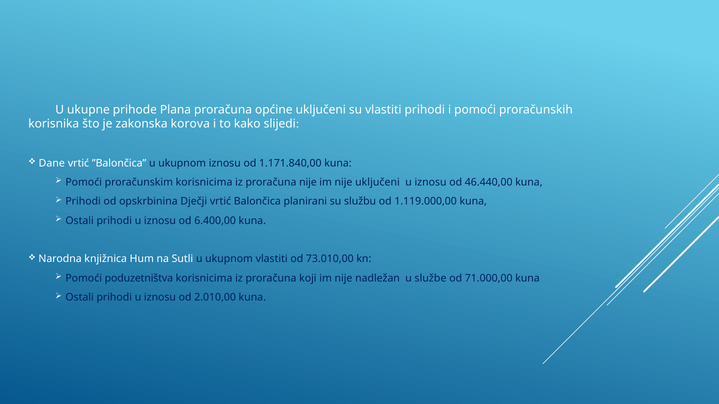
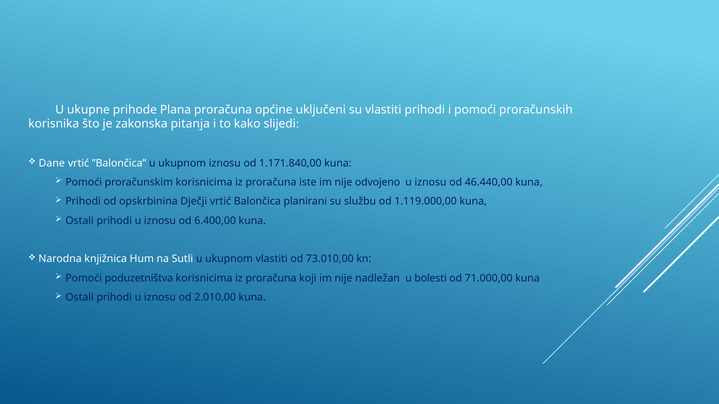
korova: korova -> pitanja (190, 124)
proračuna nije: nije -> iste (308, 182)
nije uključeni: uključeni -> odvojeno (378, 182)
službe: službe -> bolesti (431, 278)
